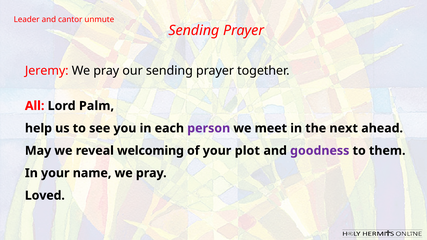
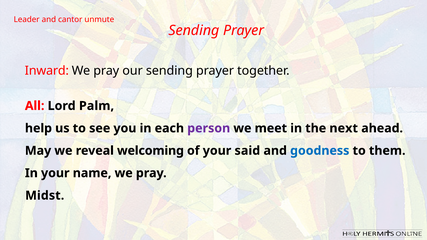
Jeremy: Jeremy -> Inward (47, 71)
plot: plot -> said (247, 151)
goodness colour: purple -> blue (320, 151)
Loved: Loved -> Midst (45, 196)
